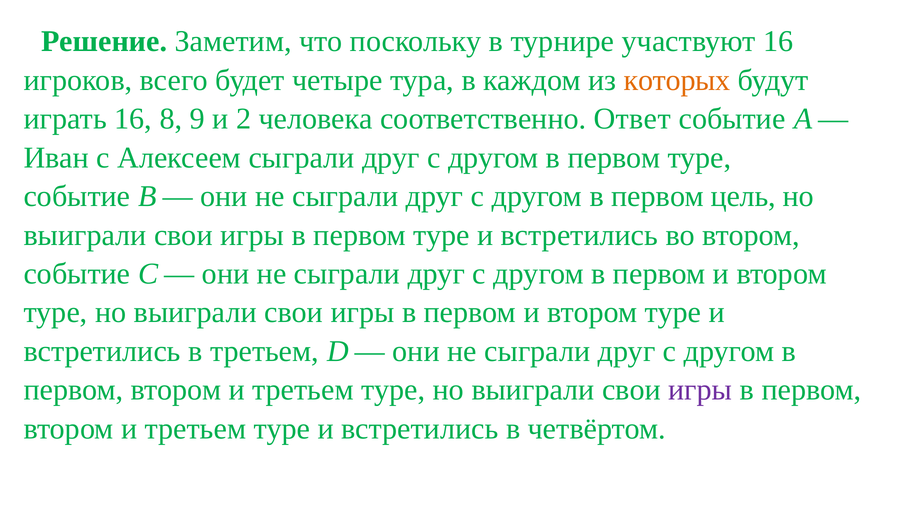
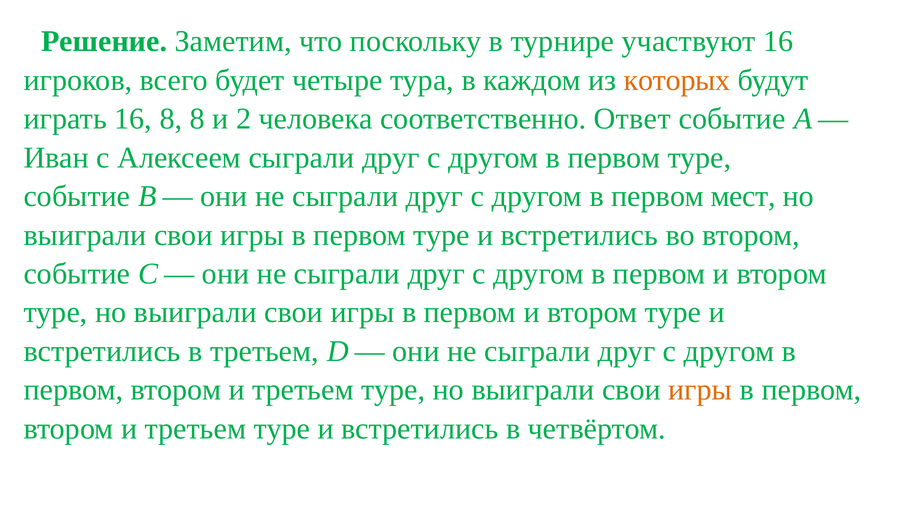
8 9: 9 -> 8 (197, 119)
цель: цель -> мест (743, 196)
игры colour: purple -> orange (700, 390)
